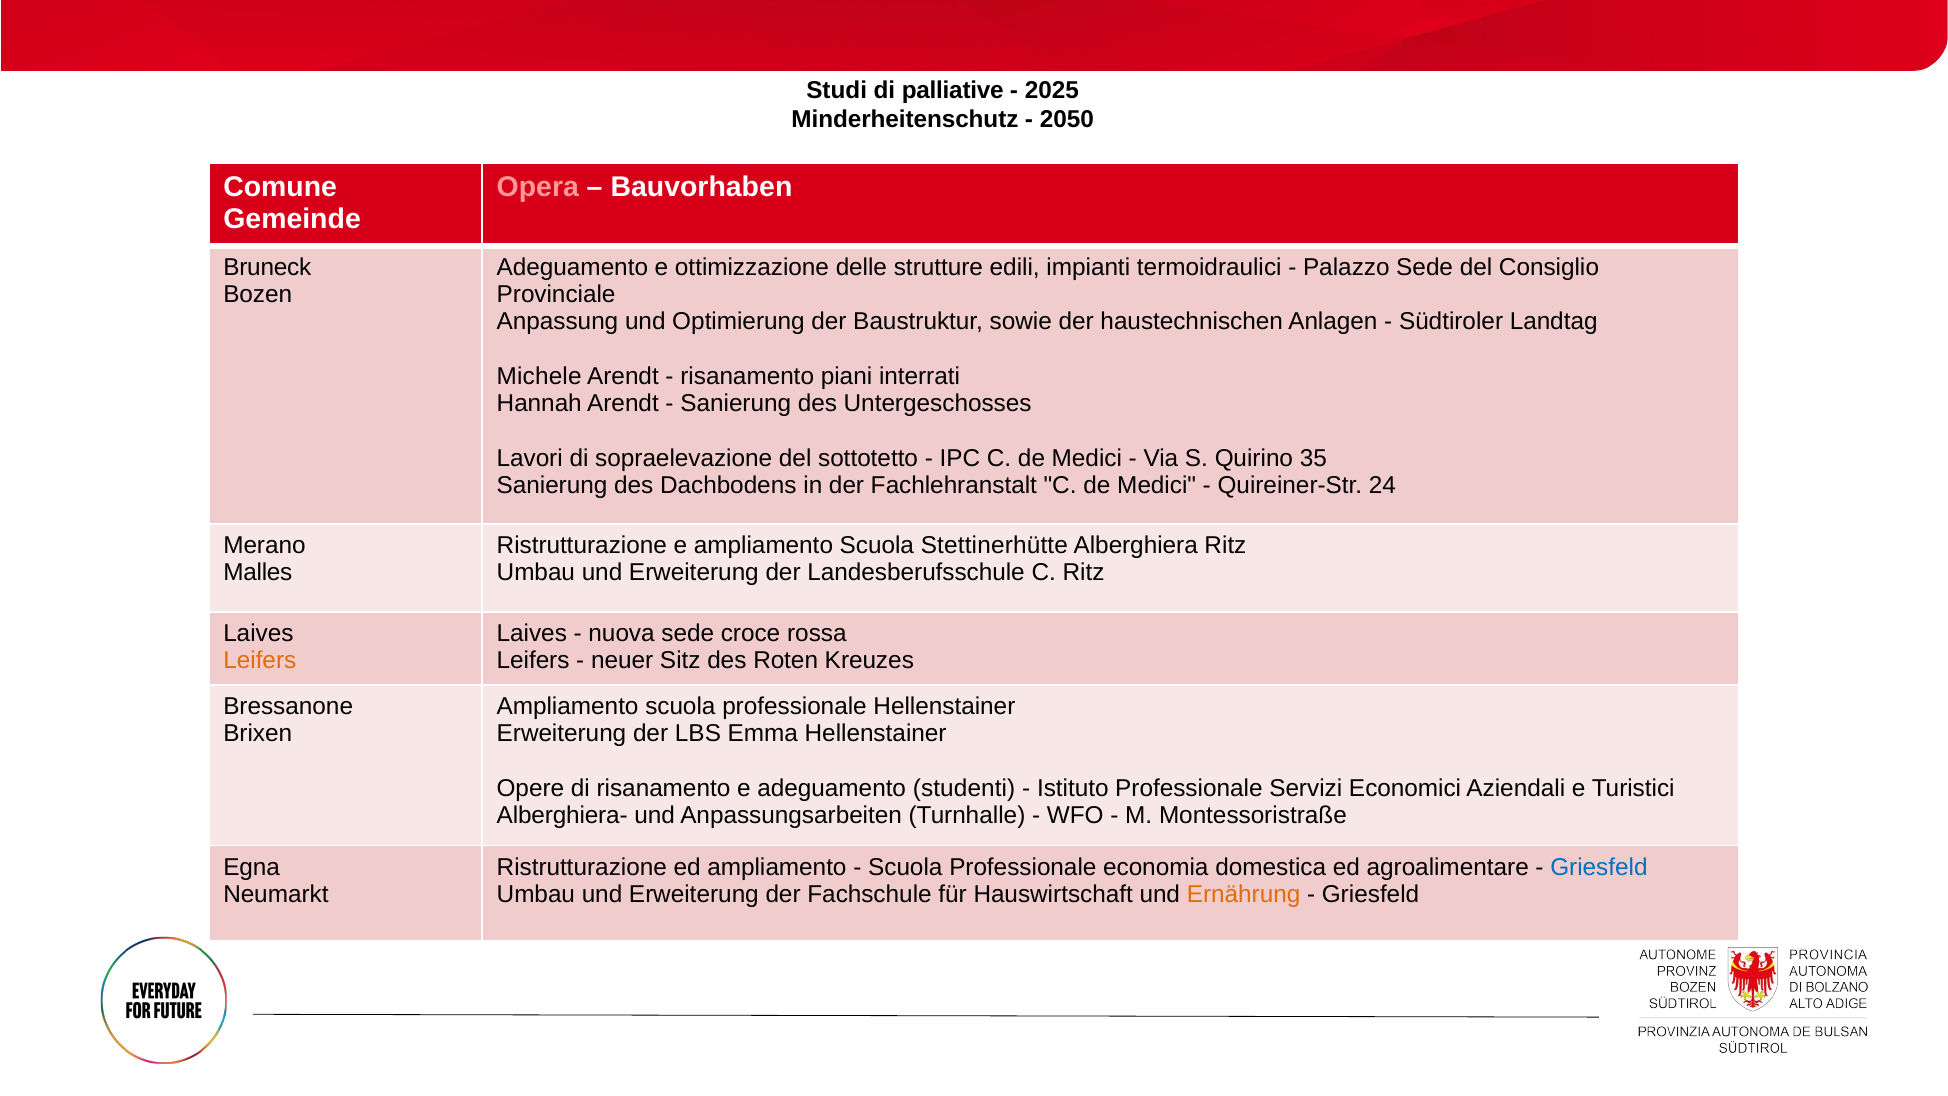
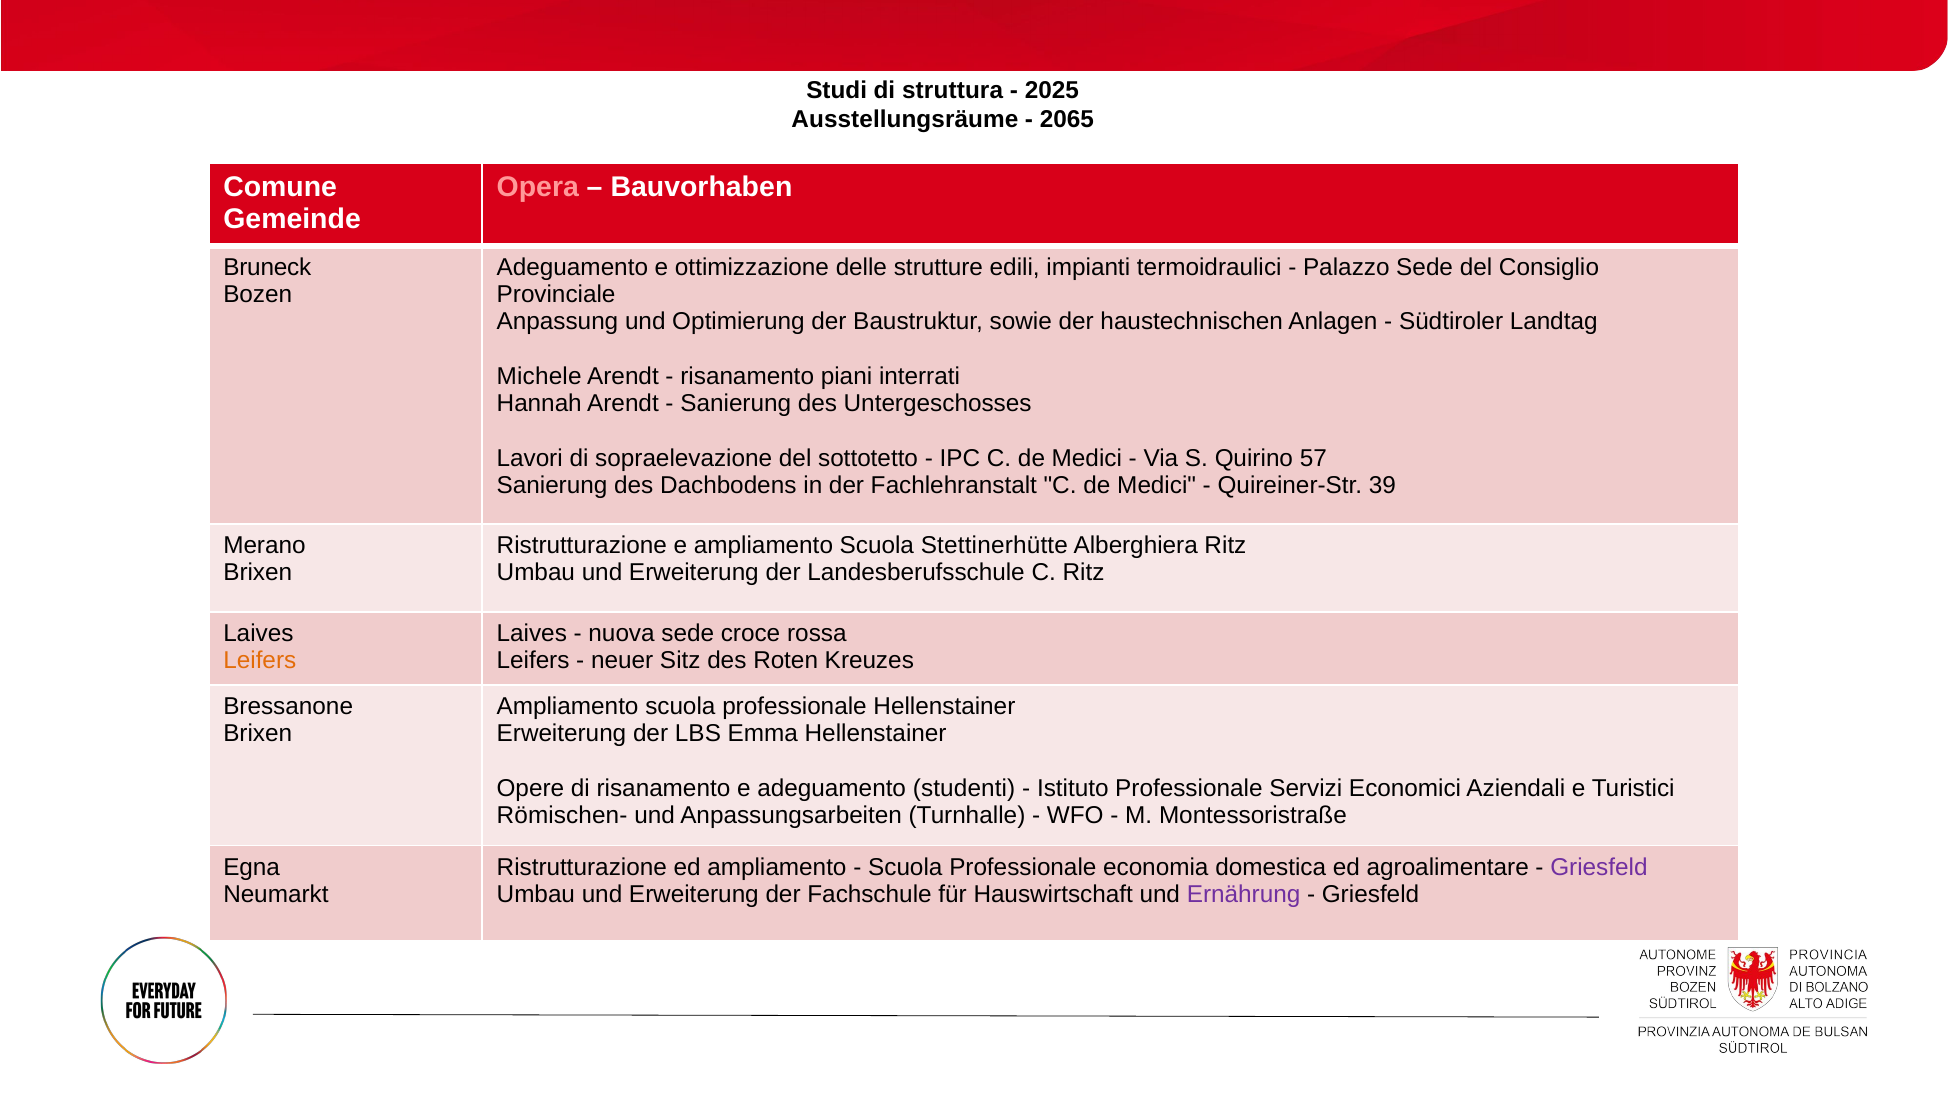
palliative: palliative -> struttura (953, 90)
Minderheitenschutz: Minderheitenschutz -> Ausstellungsräume (905, 120)
2050: 2050 -> 2065 (1067, 120)
35: 35 -> 57 (1313, 458)
24: 24 -> 39 (1382, 485)
Malles: Malles -> Brixen (258, 572)
Alberghiera-: Alberghiera- -> Römischen- (562, 815)
Griesfeld colour: blue -> purple (1599, 867)
Ernährung colour: orange -> purple (1244, 894)
